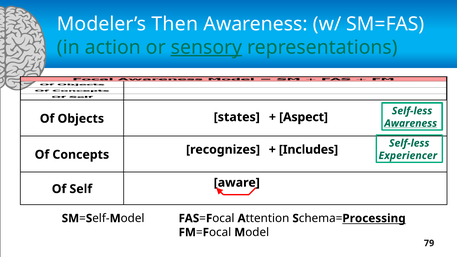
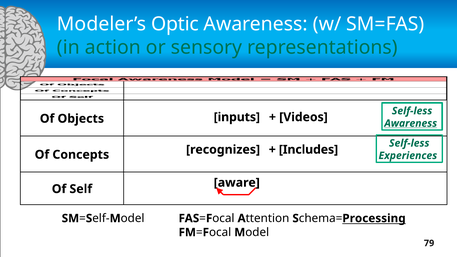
Then: Then -> Optic (175, 24)
sensory underline: present -> none (206, 47)
states: states -> inputs (237, 117)
Aspect: Aspect -> Videos (303, 117)
Experiencer: Experiencer -> Experiences (408, 156)
